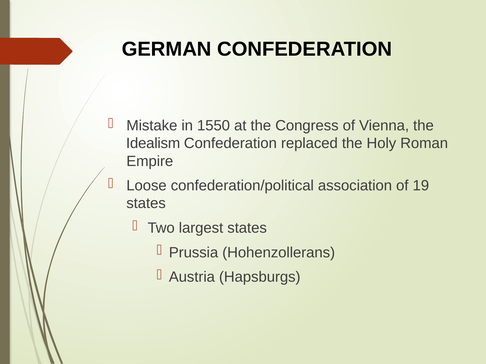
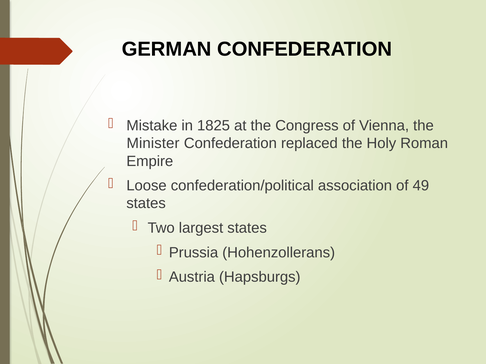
1550: 1550 -> 1825 (214, 126)
Idealism: Idealism -> Minister (153, 144)
19: 19 -> 49 (421, 186)
